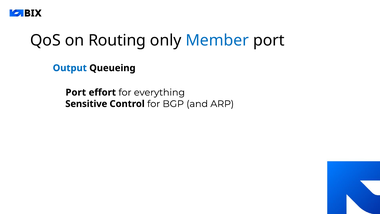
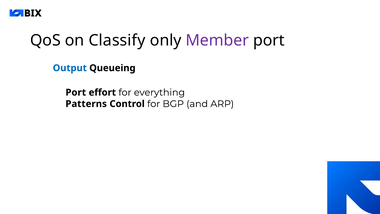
Routing: Routing -> Classify (117, 40)
Member colour: blue -> purple (217, 40)
Sensitive: Sensitive -> Patterns (86, 104)
